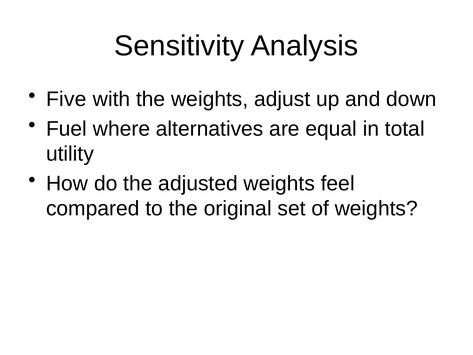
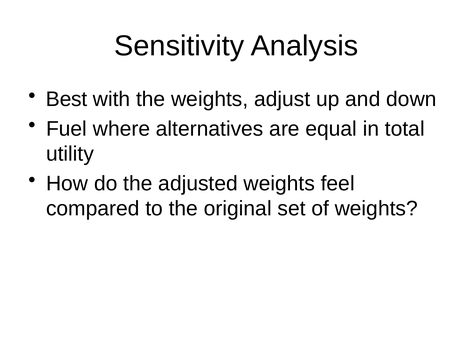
Five: Five -> Best (67, 99)
